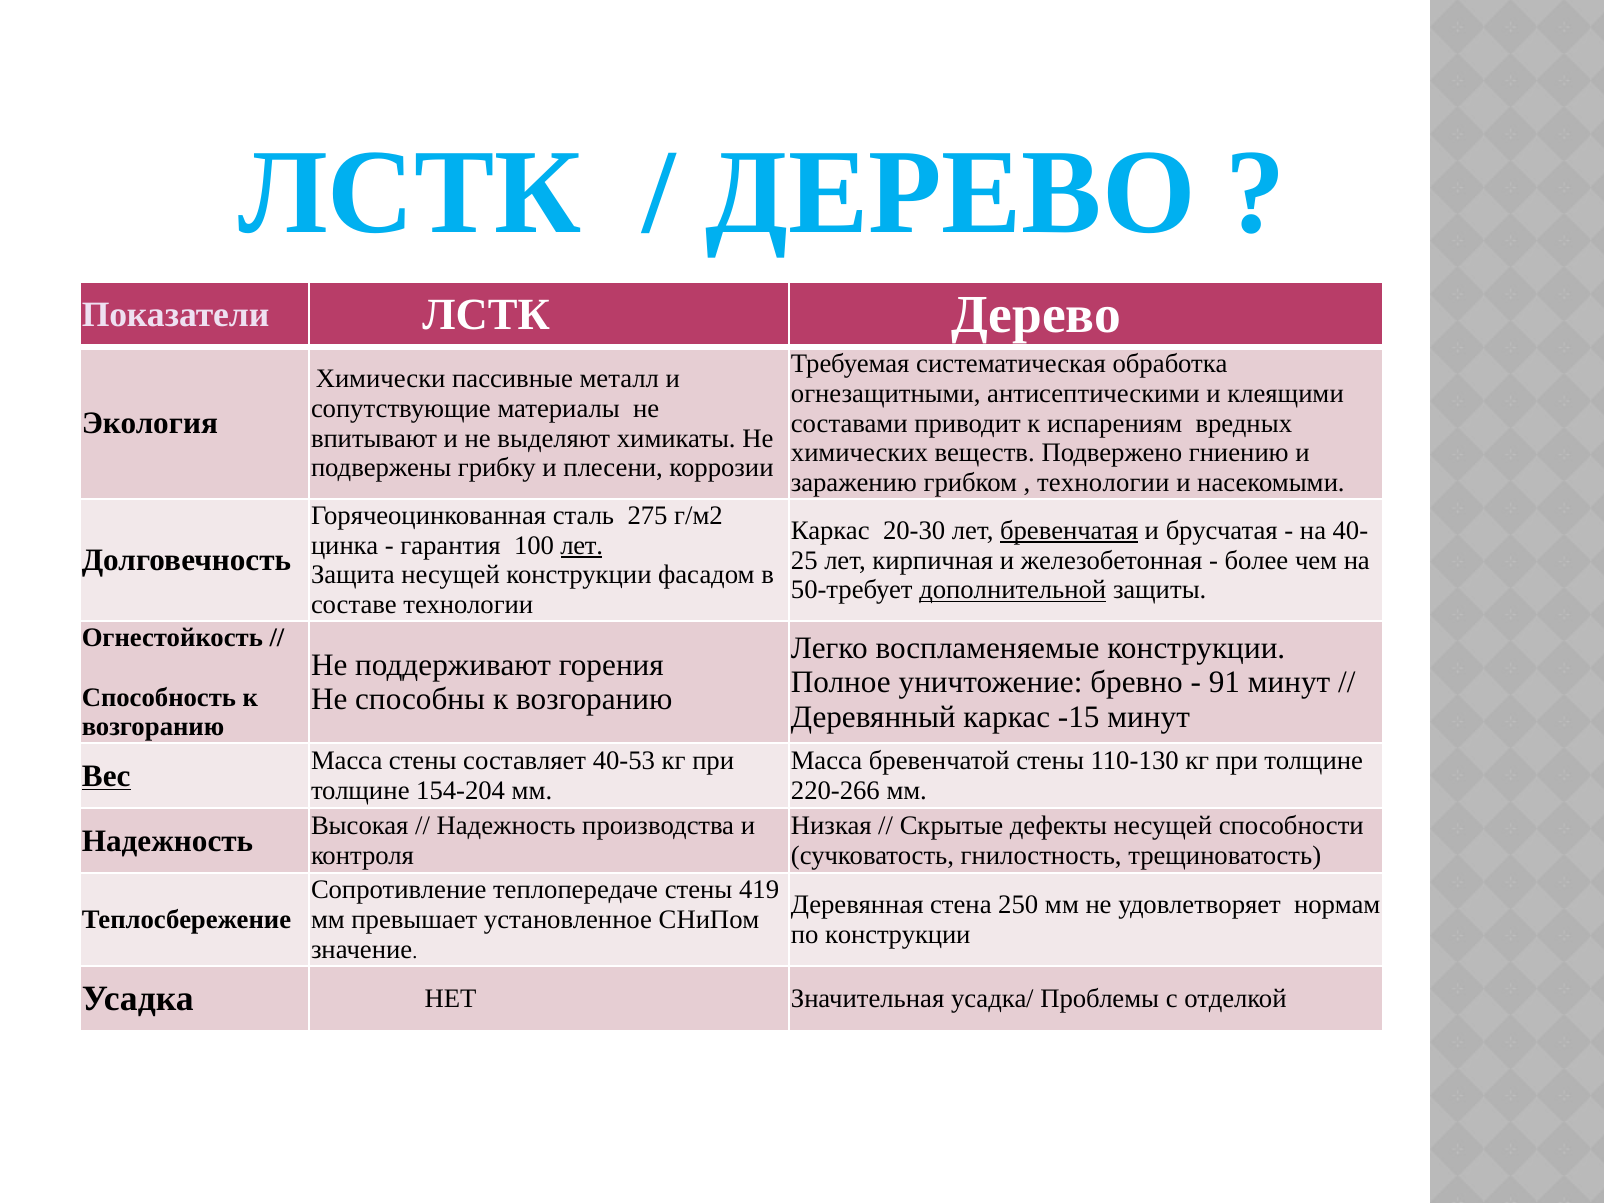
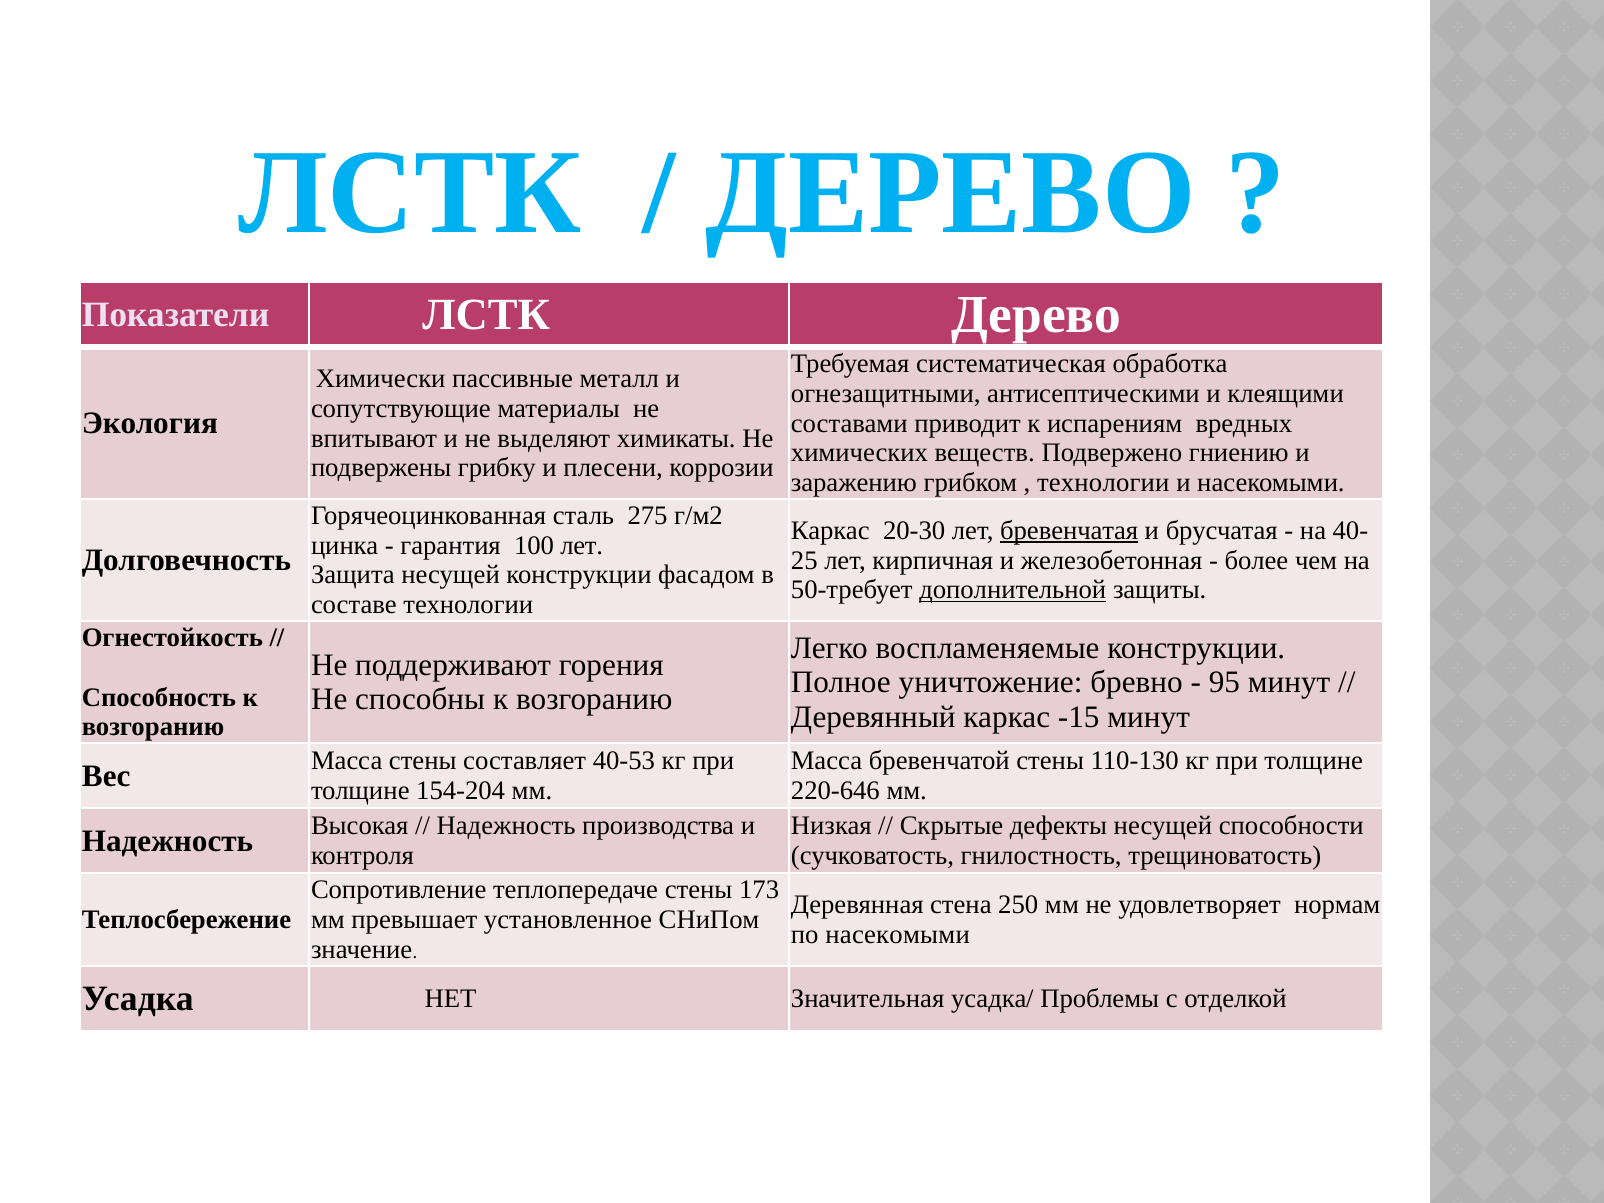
лет underline: present -> none (582, 545)
91: 91 -> 95 (1224, 682)
Вес underline: present -> none (106, 776)
220-266: 220-266 -> 220-646 (835, 791)
419: 419 -> 173 (759, 890)
по конструкции: конструкции -> насекомыми (898, 935)
